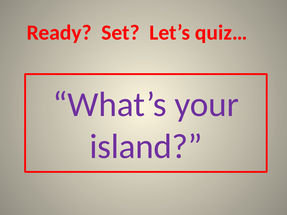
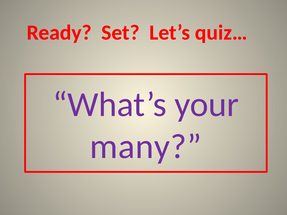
island: island -> many (146, 147)
